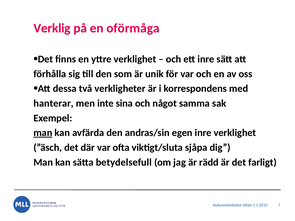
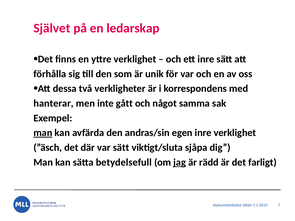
Verklig: Verklig -> Självet (52, 28)
oförmåga: oförmåga -> ledarskap (133, 28)
sina: sina -> gått (124, 103)
var ofta: ofta -> sätt (121, 148)
jag underline: none -> present (180, 162)
